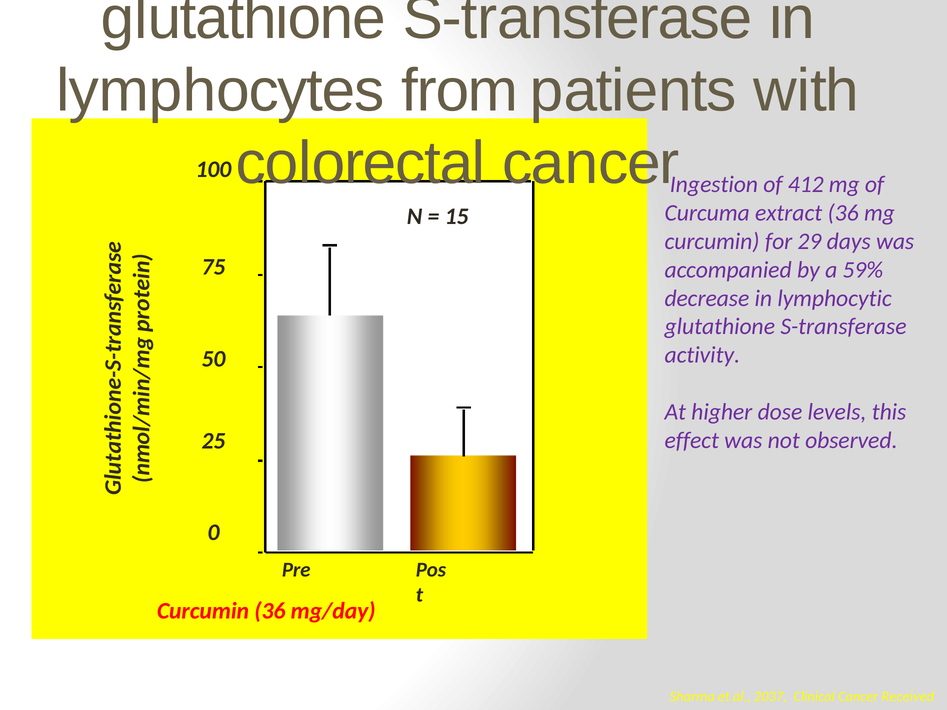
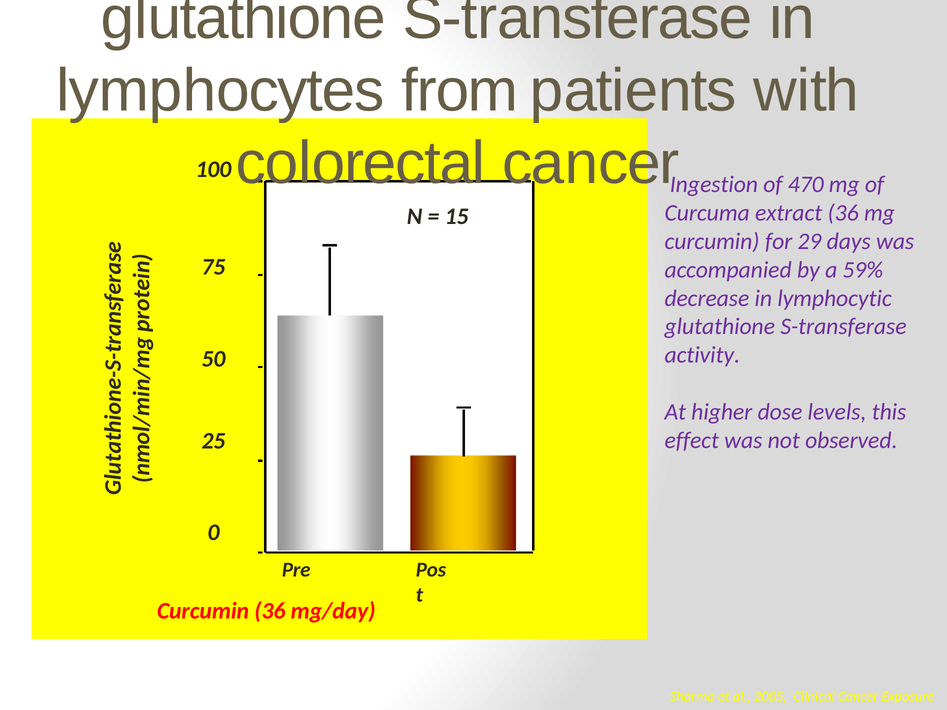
412: 412 -> 470 (806, 185)
2037: 2037 -> 2005 (770, 697)
Received: Received -> Exposure (908, 697)
